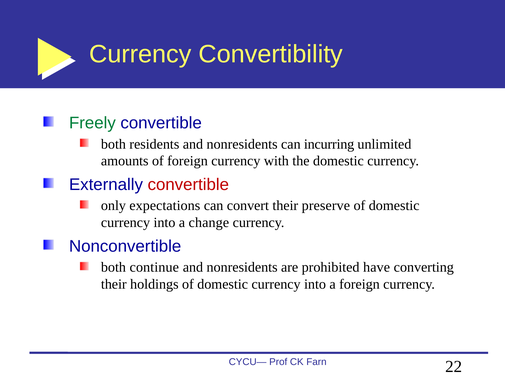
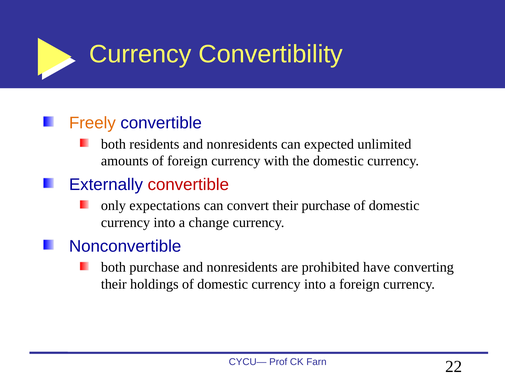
Freely colour: green -> orange (92, 123)
incurring: incurring -> expected (329, 144)
their preserve: preserve -> purchase (326, 206)
both continue: continue -> purchase (154, 268)
